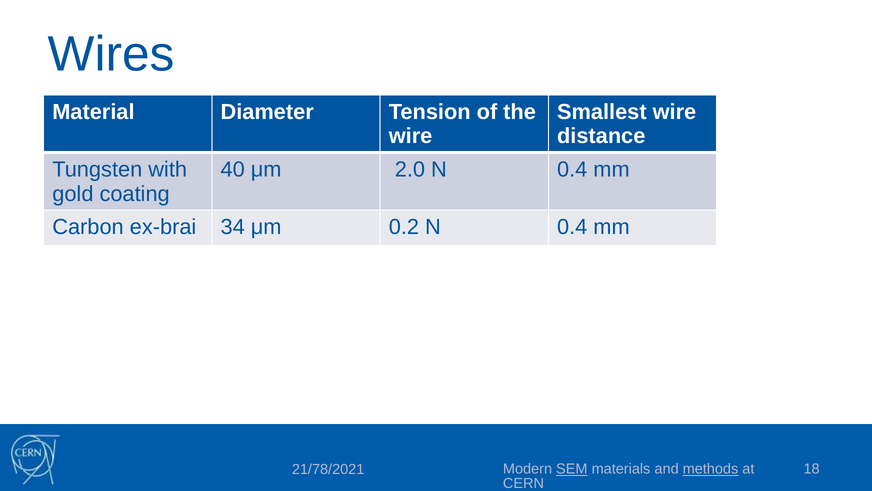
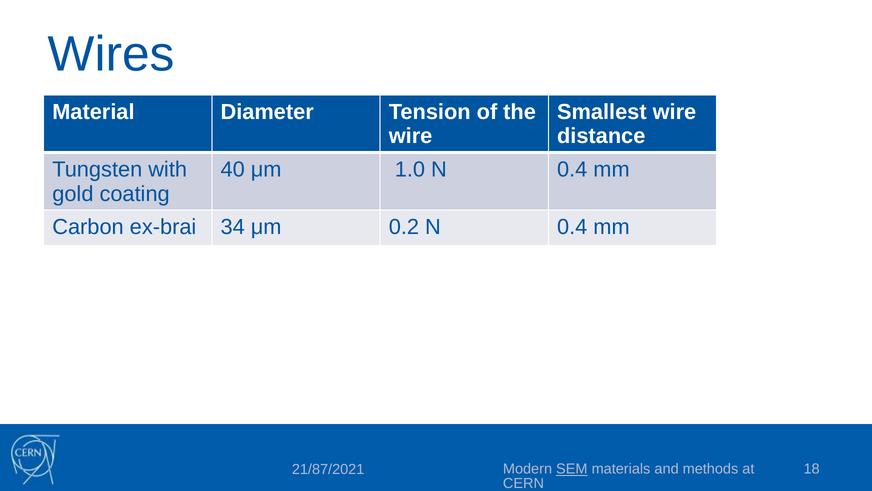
2.0: 2.0 -> 1.0 (410, 169)
methods underline: present -> none (711, 469)
21/78/2021: 21/78/2021 -> 21/87/2021 (328, 469)
